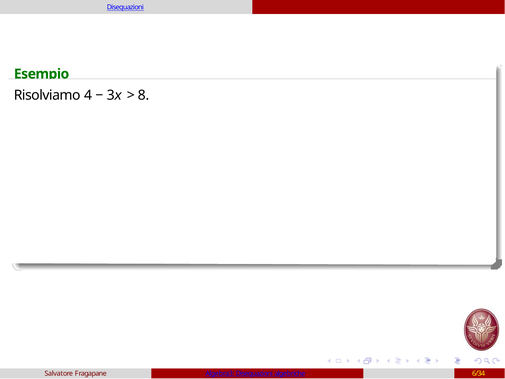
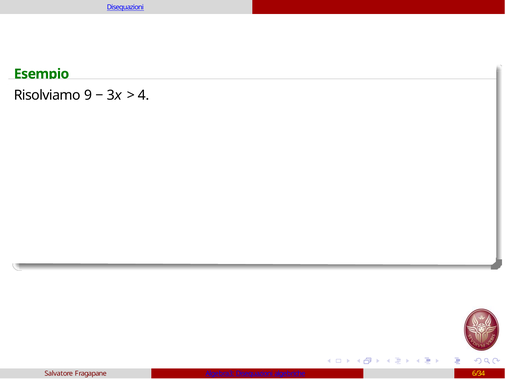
4: 4 -> 9 (88, 95)
8: 8 -> 4 (143, 95)
